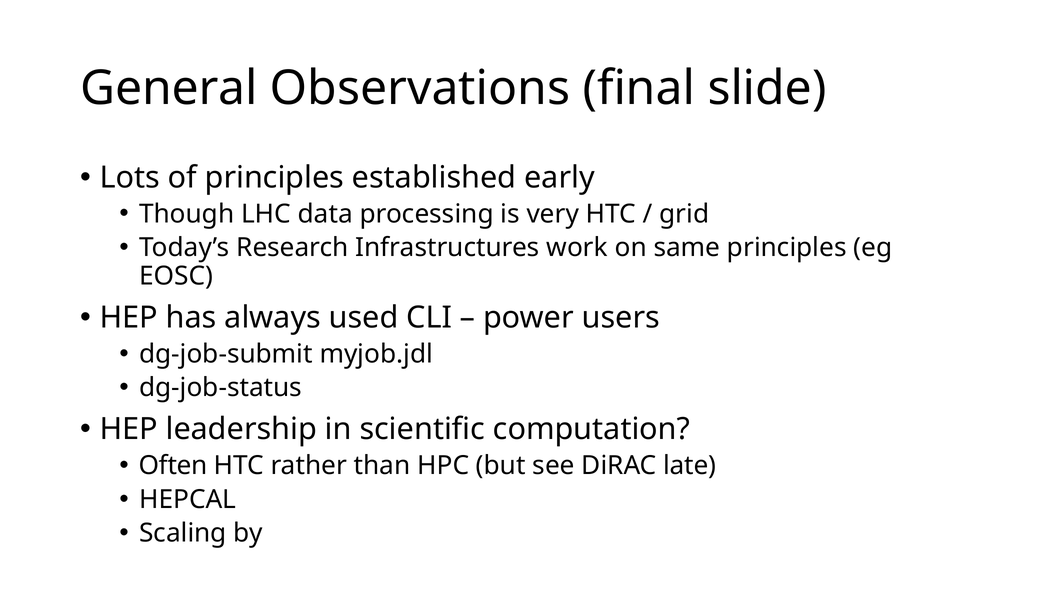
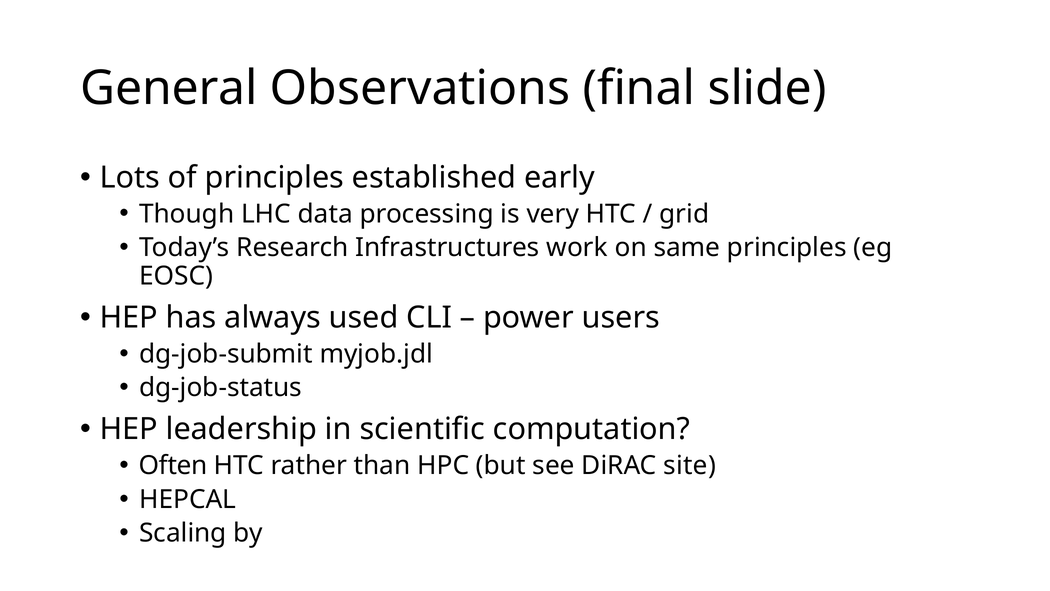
late: late -> site (690, 465)
